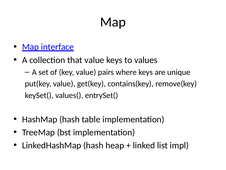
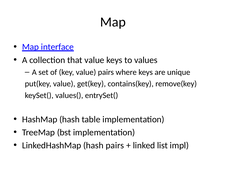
hash heap: heap -> pairs (115, 145)
